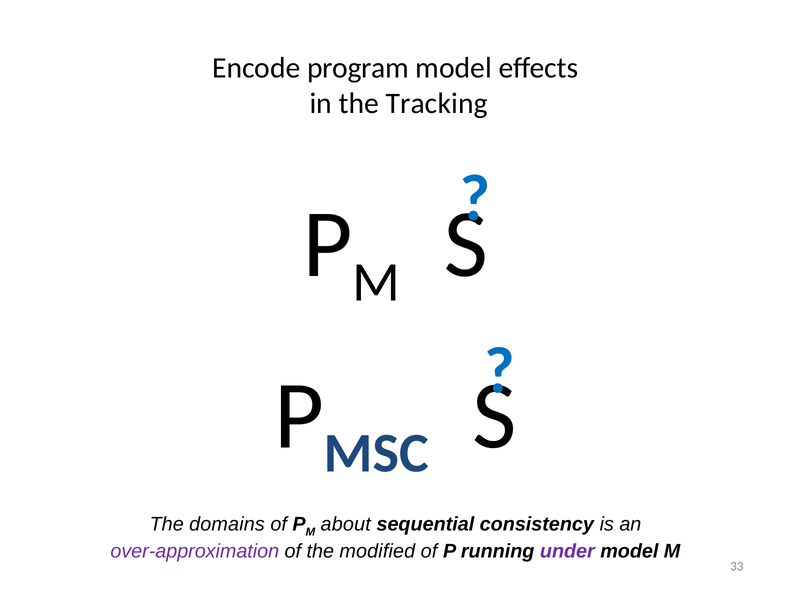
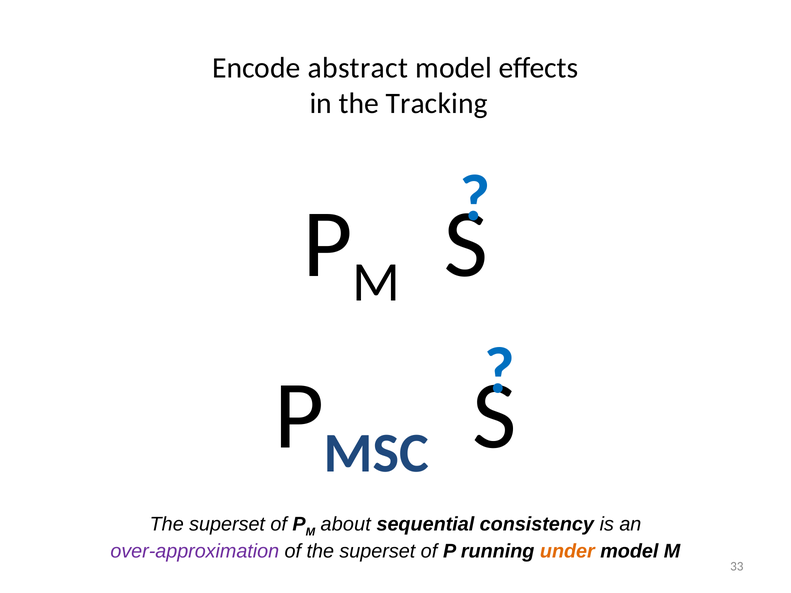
program: program -> abstract (358, 68)
domains: domains -> superset (227, 525)
of the modified: modified -> superset (377, 552)
under colour: purple -> orange (567, 552)
